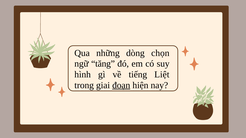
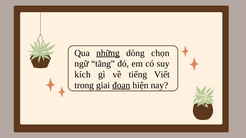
những underline: none -> present (108, 53)
hình: hình -> kích (83, 75)
Liệt: Liệt -> Viết (162, 75)
